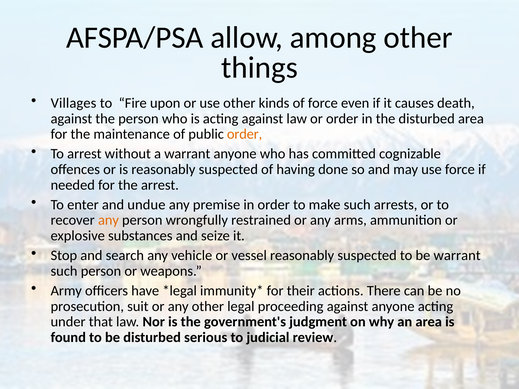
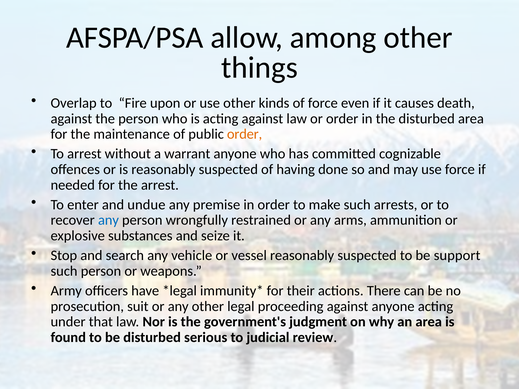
Villages: Villages -> Overlap (74, 103)
any colour: orange -> blue (108, 220)
be warrant: warrant -> support (457, 256)
